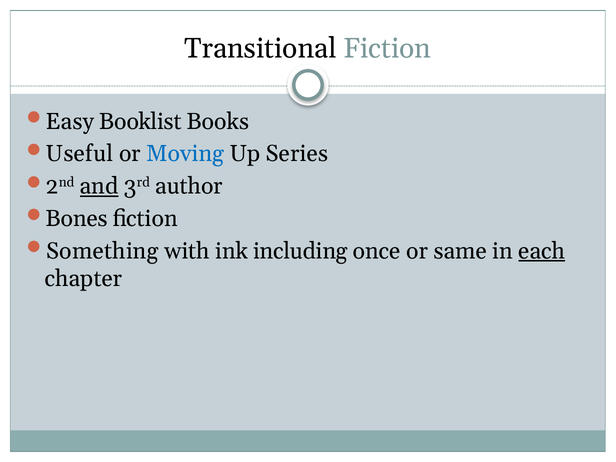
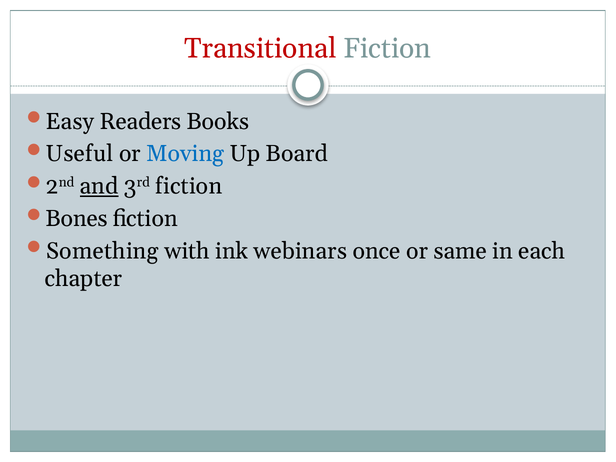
Transitional colour: black -> red (260, 49)
Booklist: Booklist -> Readers (140, 121)
Series: Series -> Board (297, 154)
3rd author: author -> fiction (189, 186)
including: including -> webinars (300, 251)
each underline: present -> none (542, 251)
